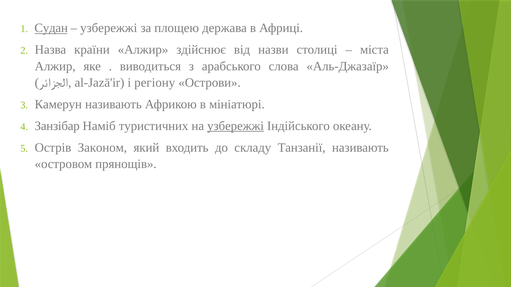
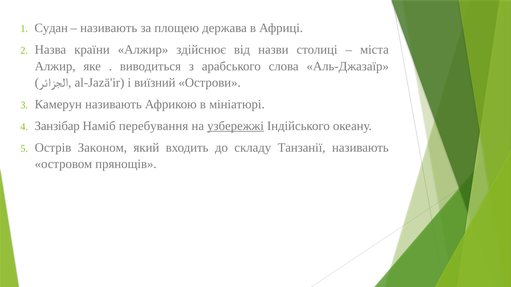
Судан underline: present -> none (51, 28)
узбережжі: узбережжі -> називають (109, 28)
регіону: регіону -> виїзний (155, 83)
туристичних: туристичних -> перебування (154, 126)
